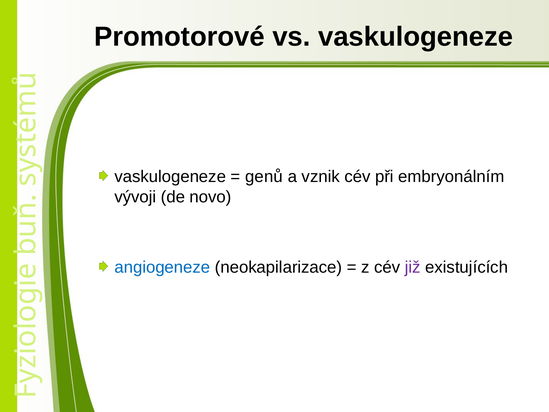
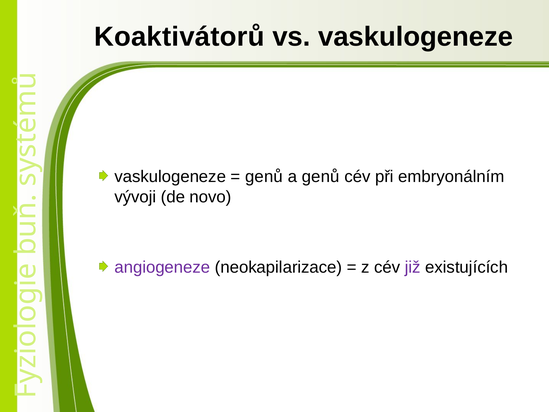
Promotorové: Promotorové -> Koaktivátorů (179, 37)
a vznik: vznik -> genů (321, 177)
angiogeneze colour: blue -> purple (162, 267)
